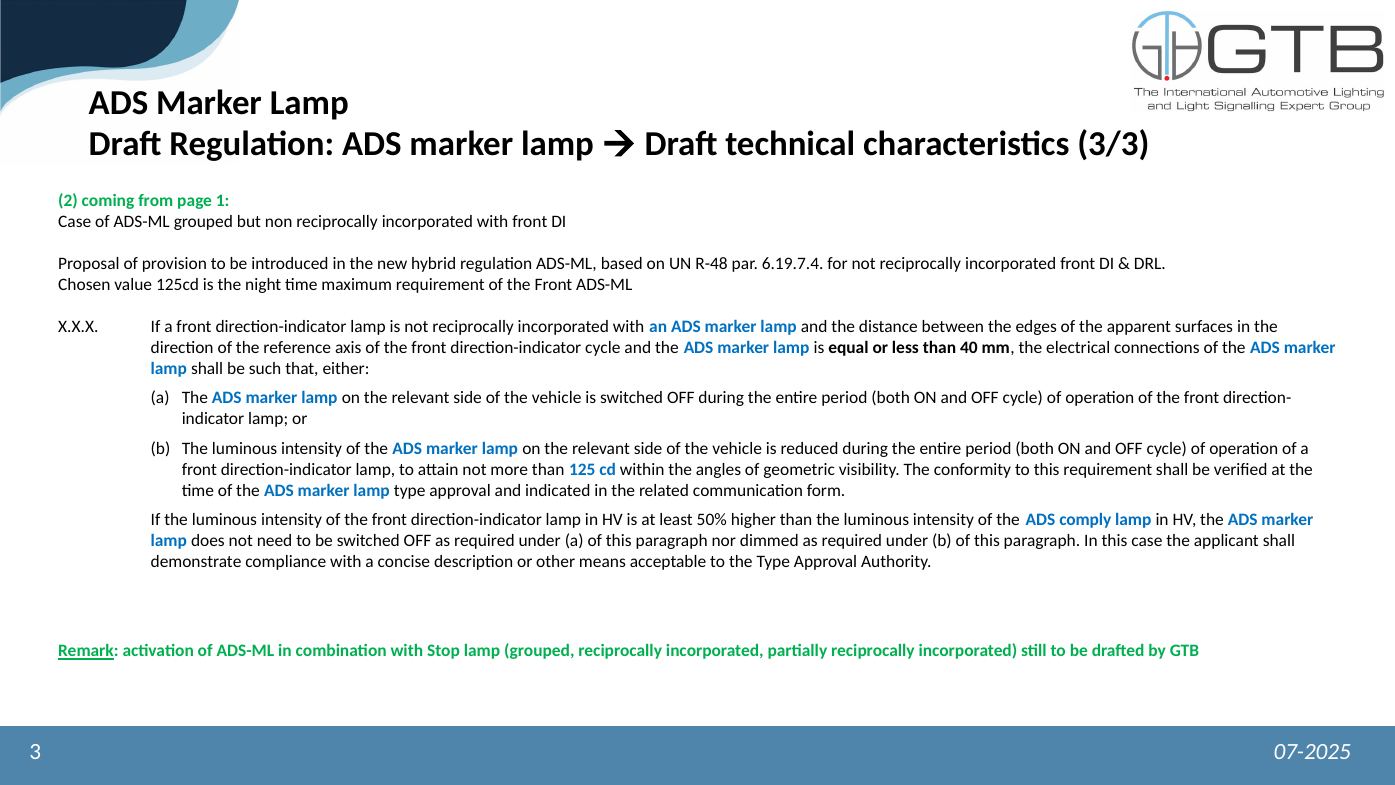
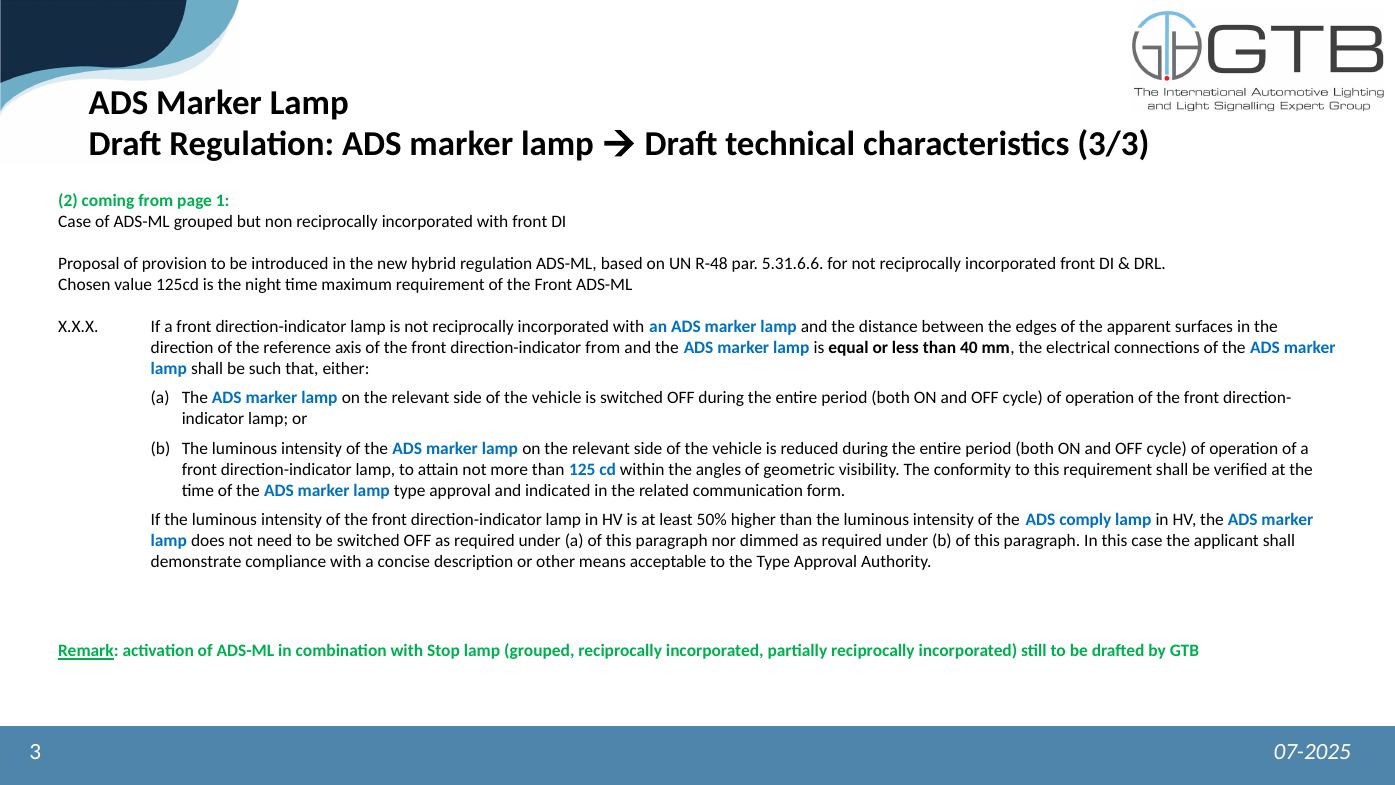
6.19.7.4: 6.19.7.4 -> 5.31.6.6 (793, 264)
direction-indicator cycle: cycle -> from (603, 347)
